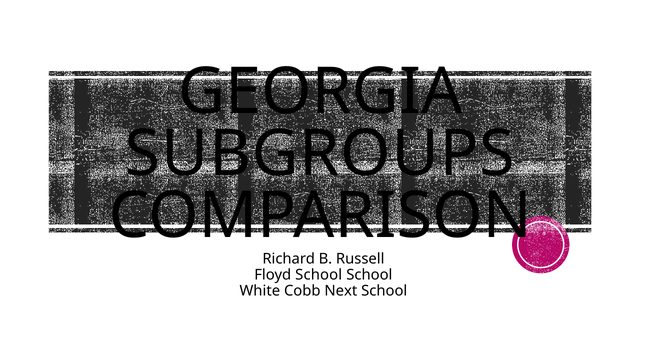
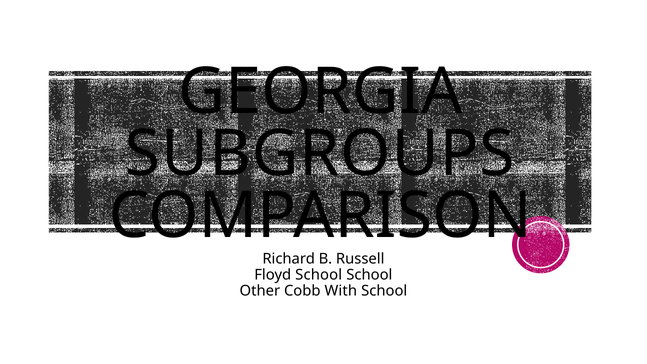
White: White -> Other (260, 291)
Next: Next -> With (341, 291)
